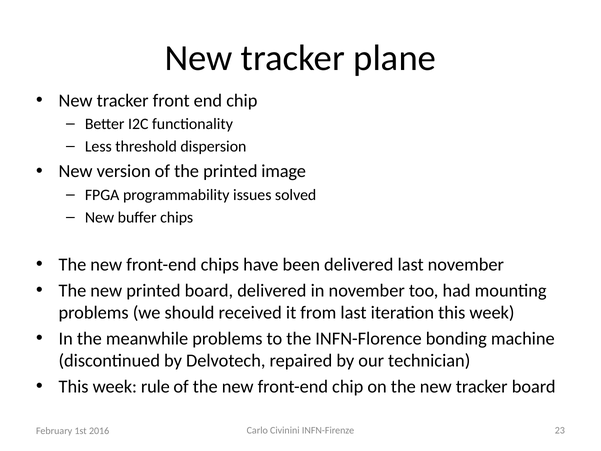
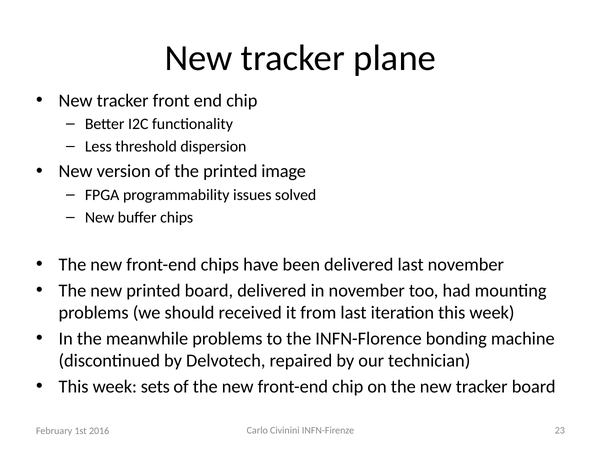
rule: rule -> sets (155, 386)
